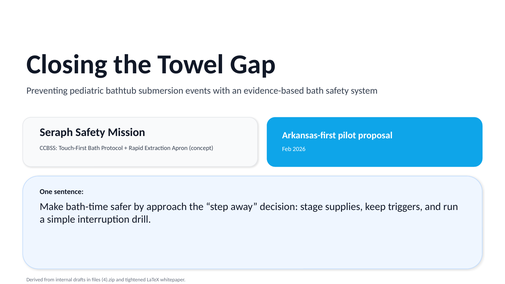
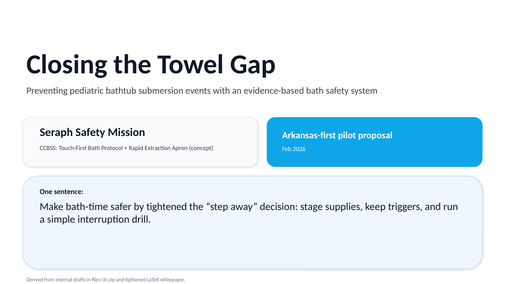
by approach: approach -> tightened (167, 207)
